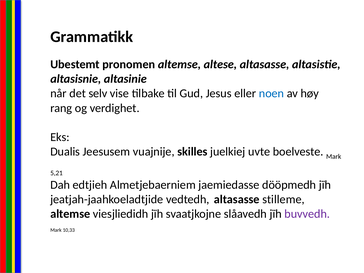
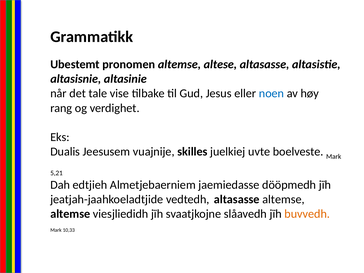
selv: selv -> tale (98, 93)
altasasse stilleme: stilleme -> altemse (283, 199)
buvvedh colour: purple -> orange (307, 214)
